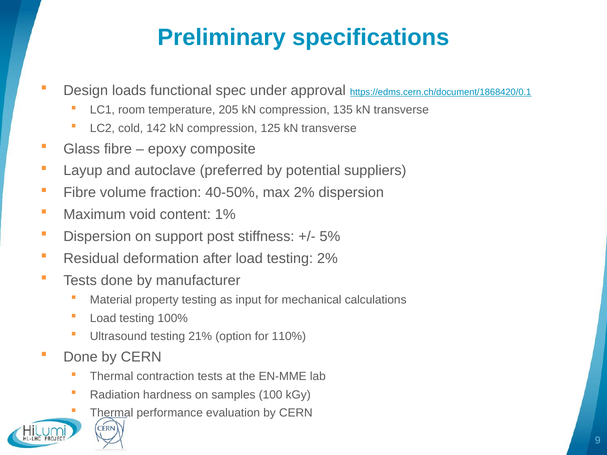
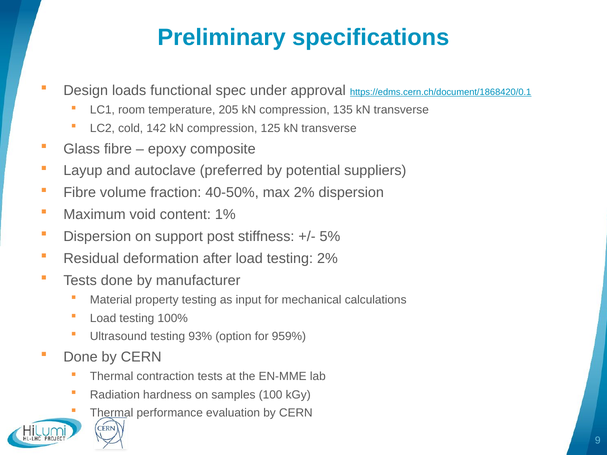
21%: 21% -> 93% (200, 337)
110%: 110% -> 959% (289, 337)
